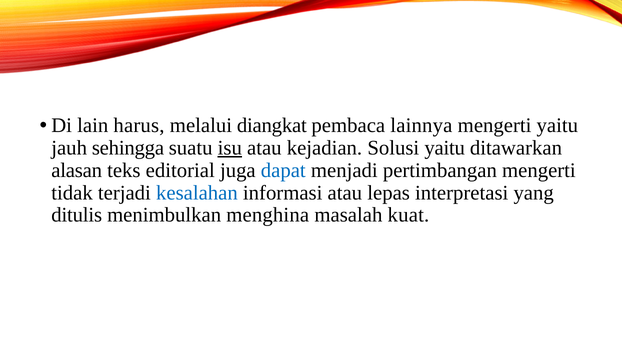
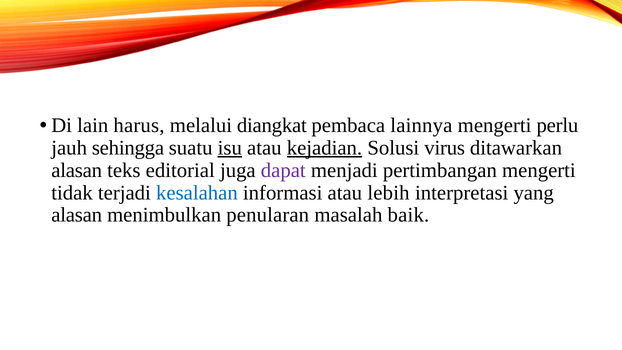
mengerti yaitu: yaitu -> perlu (557, 125)
kejadian underline: none -> present (324, 148)
Solusi yaitu: yaitu -> virus (445, 148)
dapat colour: blue -> purple (283, 170)
lepas: lepas -> lebih (388, 193)
ditulis: ditulis -> alasan (77, 215)
menghina: menghina -> penularan (268, 215)
kuat: kuat -> baik (408, 215)
